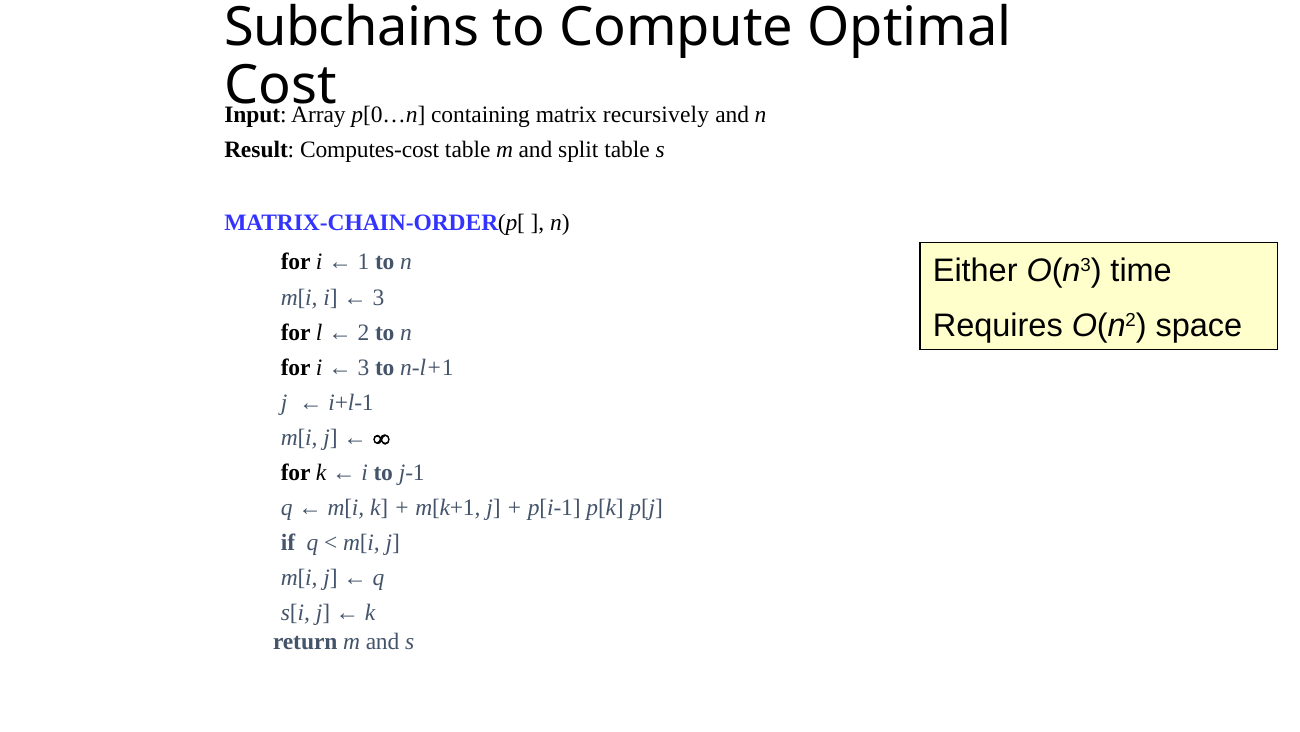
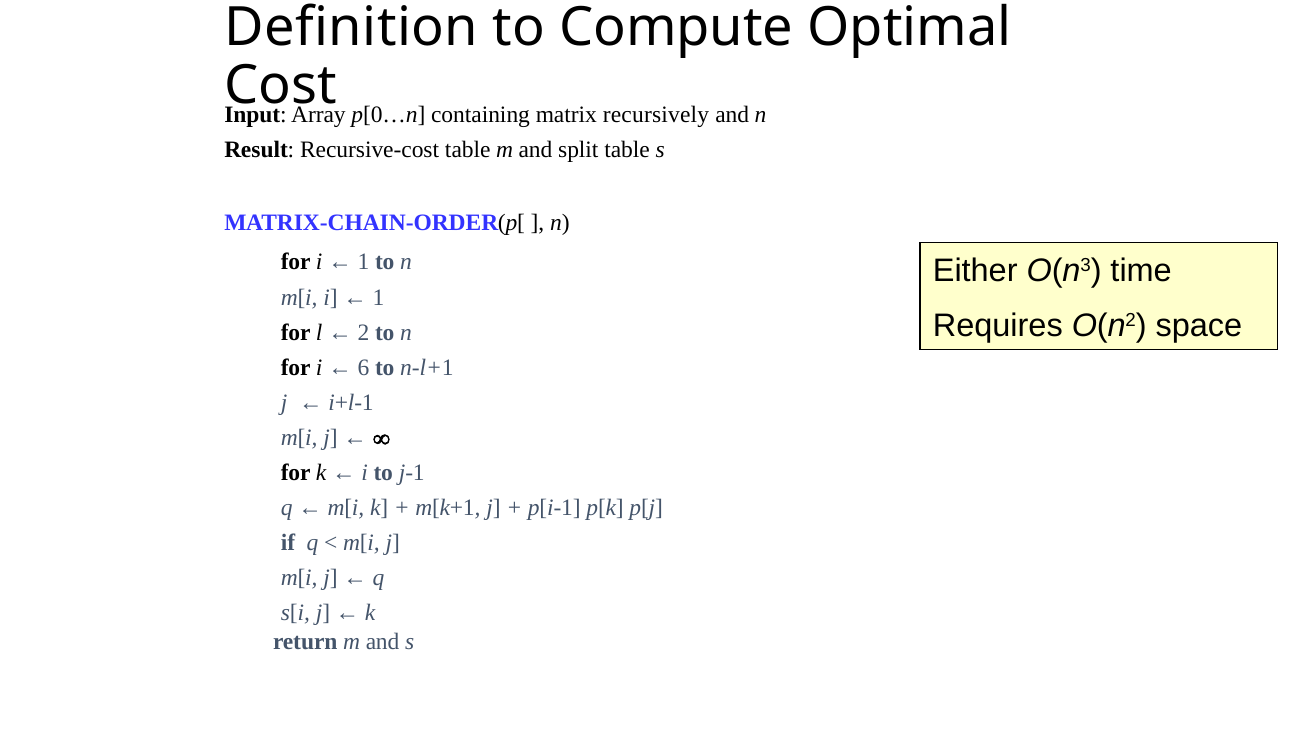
Subchains: Subchains -> Definition (351, 27)
Computes-cost: Computes-cost -> Recursive-cost (370, 150)
3: 3 -> 1 (378, 297)
3: 3 -> 6 (363, 367)
